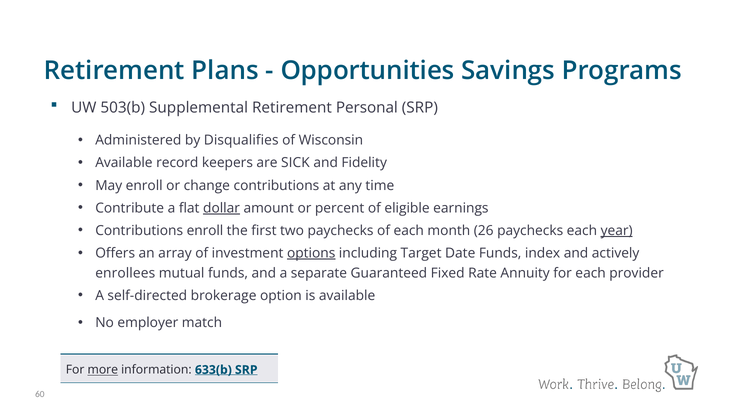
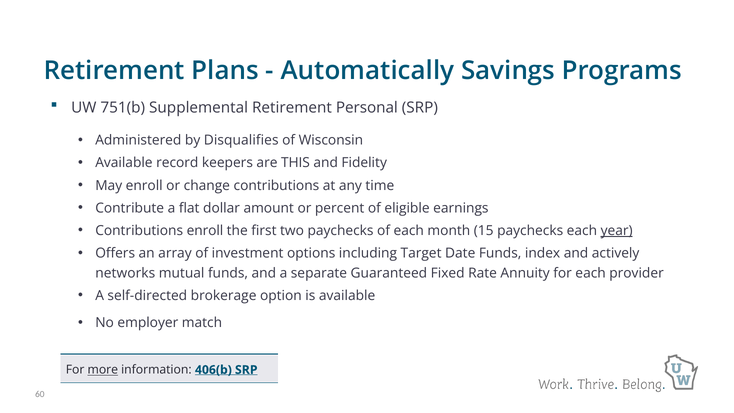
Opportunities: Opportunities -> Automatically (367, 71)
503(b: 503(b -> 751(b (123, 108)
SICK: SICK -> THIS (295, 163)
dollar underline: present -> none (222, 208)
26: 26 -> 15 (484, 231)
options underline: present -> none (311, 253)
enrollees: enrollees -> networks (125, 273)
633(b: 633(b -> 406(b (213, 370)
